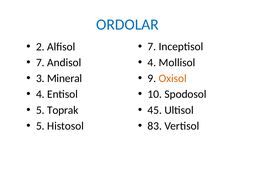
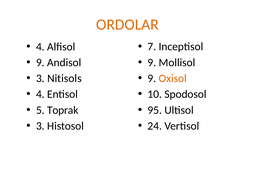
ORDOLAR colour: blue -> orange (127, 25)
2: 2 -> 4 (40, 47)
7: 7 -> 9 (40, 63)
4: 4 -> 9 (152, 63)
Mineral: Mineral -> Nitisols (64, 78)
45: 45 -> 95 (155, 110)
5: 5 -> 3 (40, 126)
83: 83 -> 24 (155, 126)
